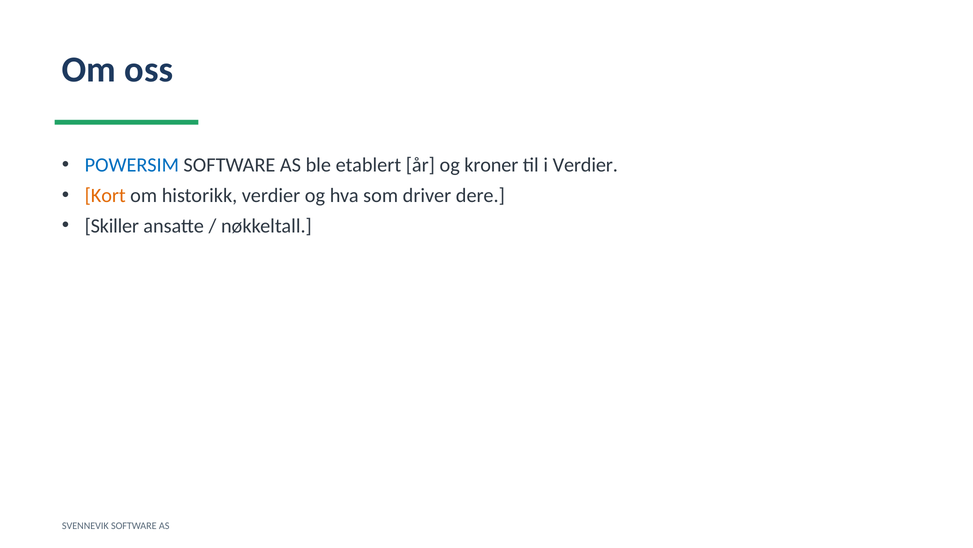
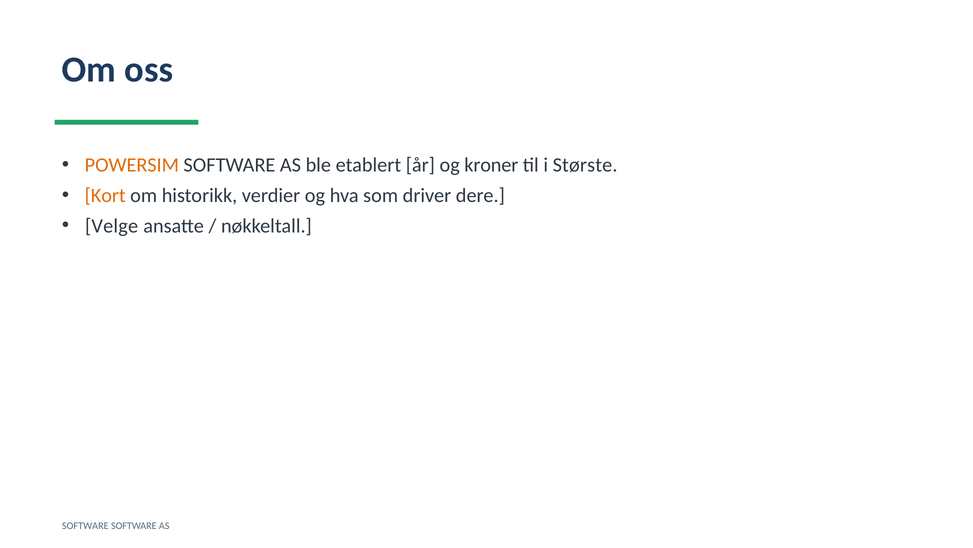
POWERSIM colour: blue -> orange (132, 165)
i Verdier: Verdier -> Største (585, 165)
Skiller: Skiller -> Velge (112, 226)
SVENNEVIK: SVENNEVIK -> SOFTWARE (85, 525)
